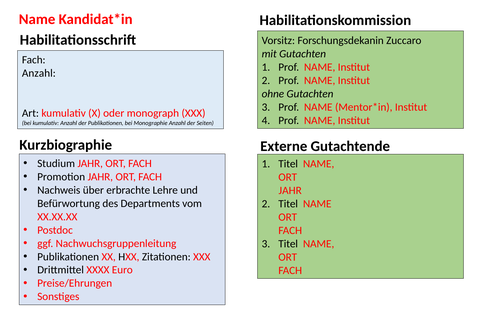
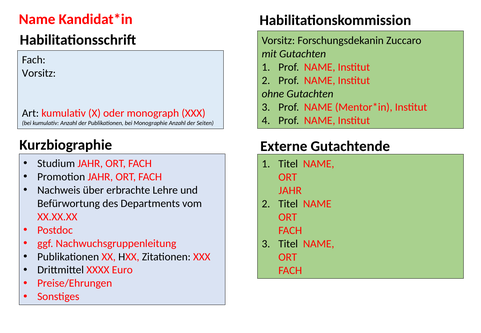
Anzahl: Anzahl -> Vorsitz (39, 73)
